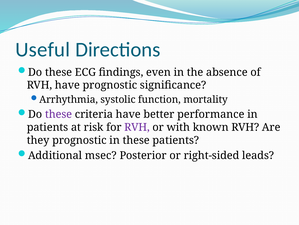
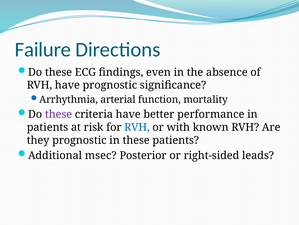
Useful: Useful -> Failure (43, 49)
systolic: systolic -> arterial (118, 99)
RVH colour: purple -> blue (137, 127)
